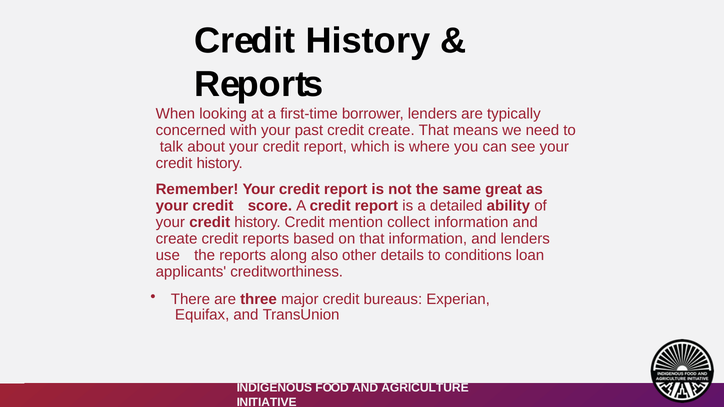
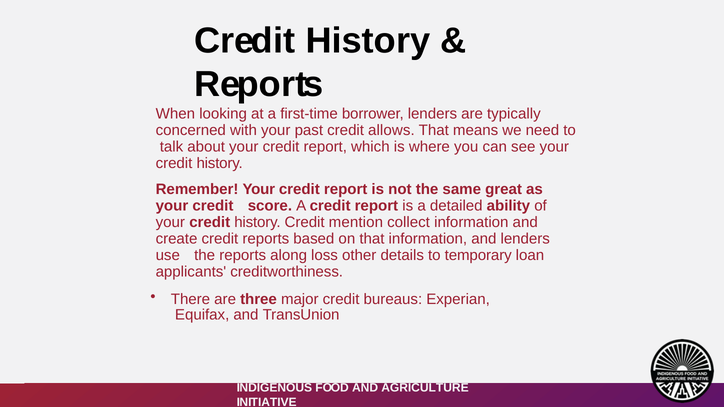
credit create: create -> allows (391, 130)
also: also -> loss (324, 255)
conditions: conditions -> temporary (478, 255)
